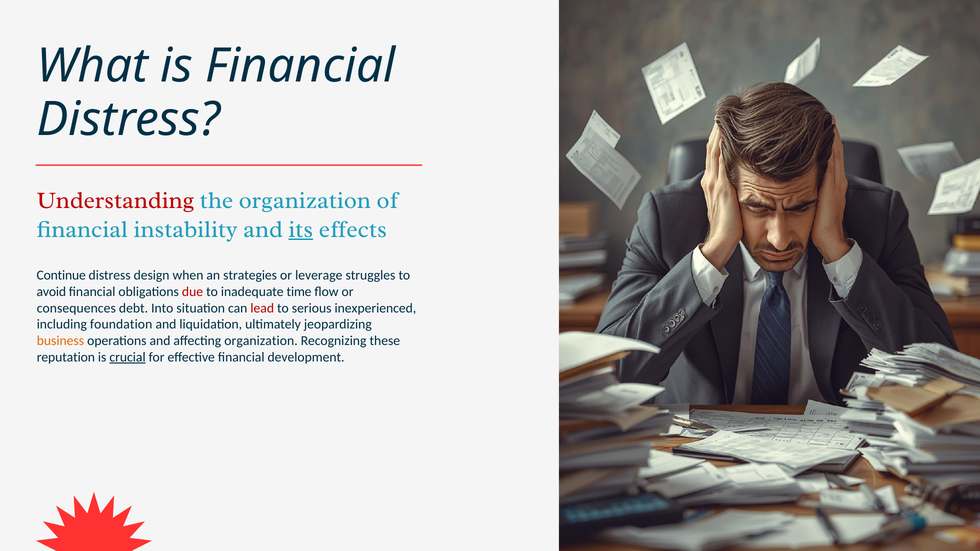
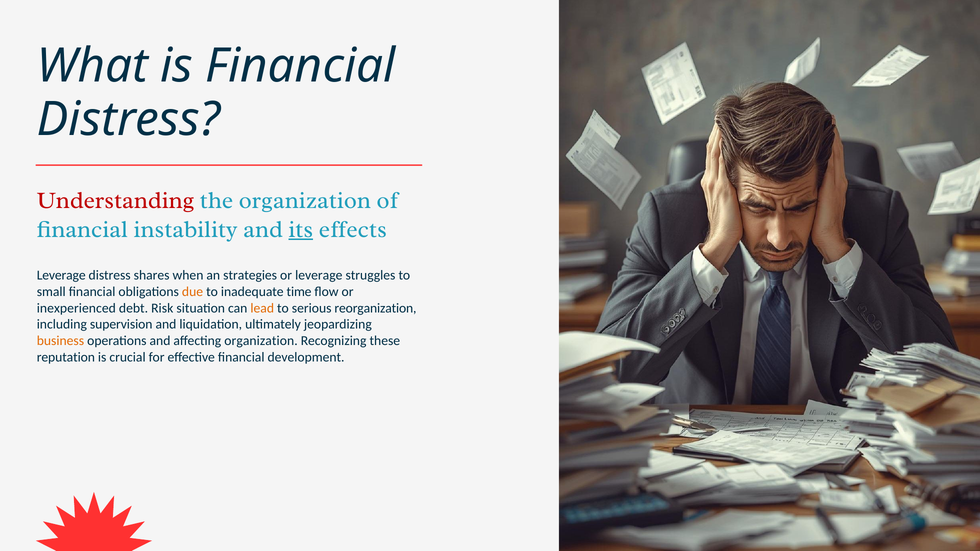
Continue: Continue -> Leverage (61, 276)
design: design -> shares (152, 276)
avoid: avoid -> small (51, 292)
due colour: red -> orange (193, 292)
consequences: consequences -> inexperienced (76, 308)
Into: Into -> Risk (162, 308)
lead colour: red -> orange (262, 308)
inexperienced: inexperienced -> reorganization (375, 308)
foundation: foundation -> supervision (121, 325)
crucial underline: present -> none (128, 357)
